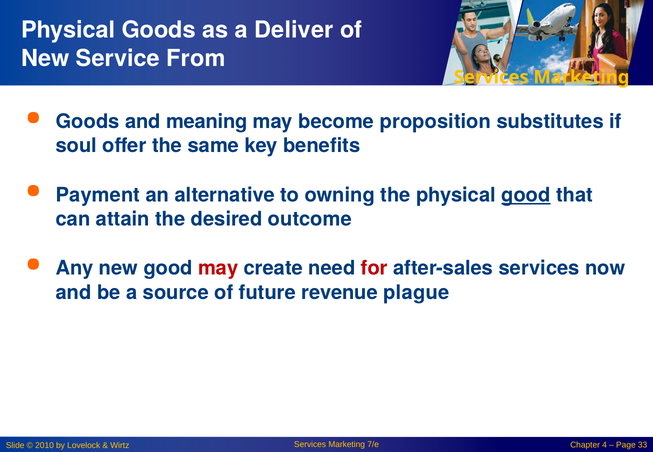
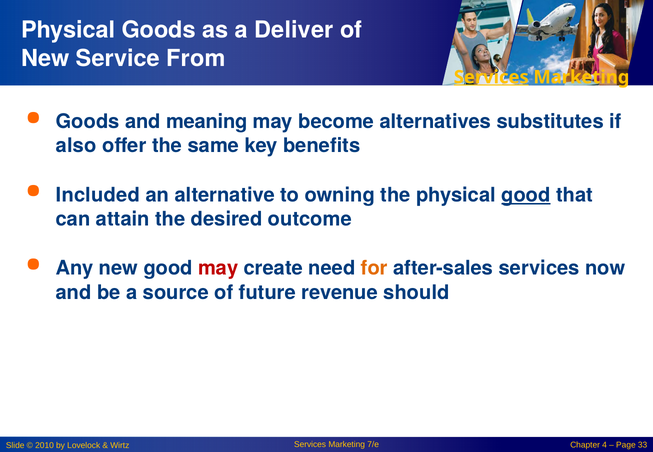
Services underline: none -> present (491, 77)
proposition: proposition -> alternatives (435, 122)
soul: soul -> also (76, 146)
Payment: Payment -> Included (98, 195)
for colour: red -> orange (374, 268)
plague: plague -> should (416, 293)
